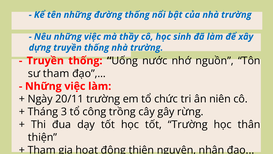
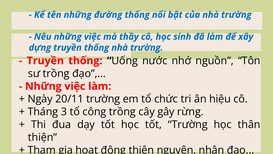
sư tham: tham -> trồng (56, 73)
niên: niên -> hiệu (220, 99)
